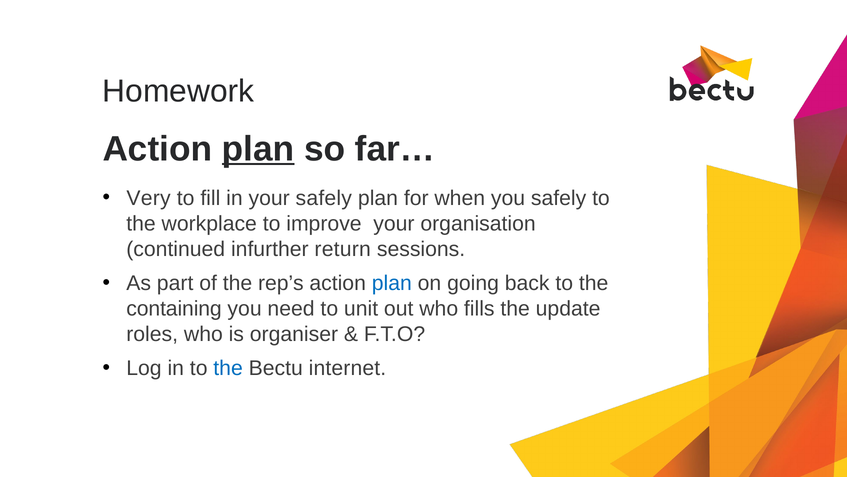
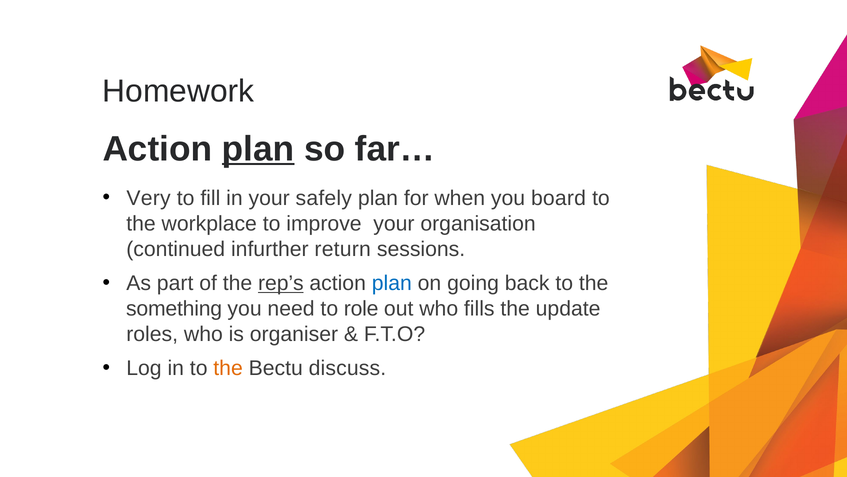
you safely: safely -> board (559, 198)
rep’s underline: none -> present (281, 283)
containing: containing -> something (174, 308)
unit: unit -> role (361, 308)
the colour: blue -> orange (228, 368)
internet: internet -> discuss (347, 368)
